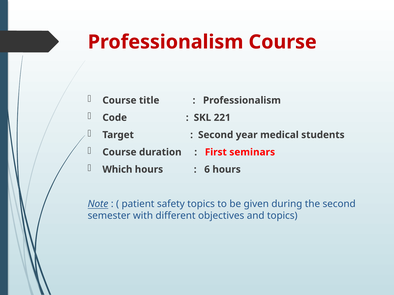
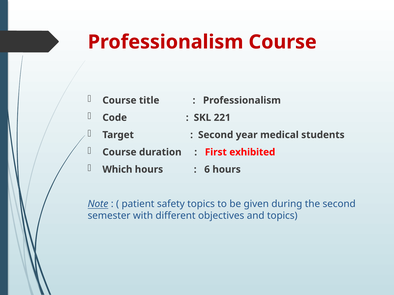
seminars: seminars -> exhibited (252, 152)
